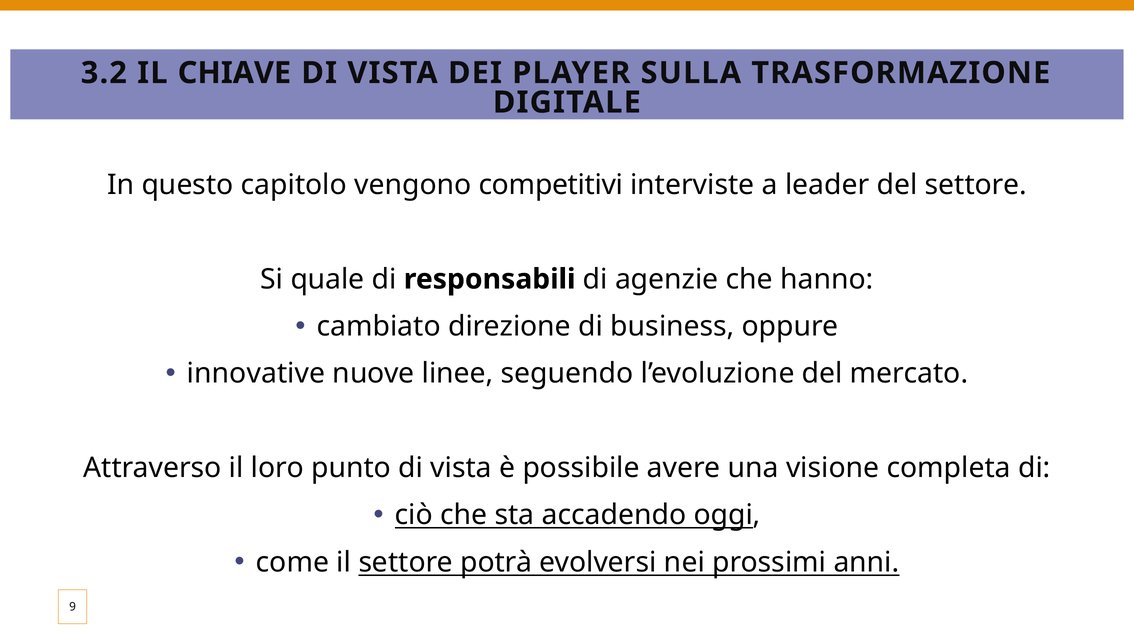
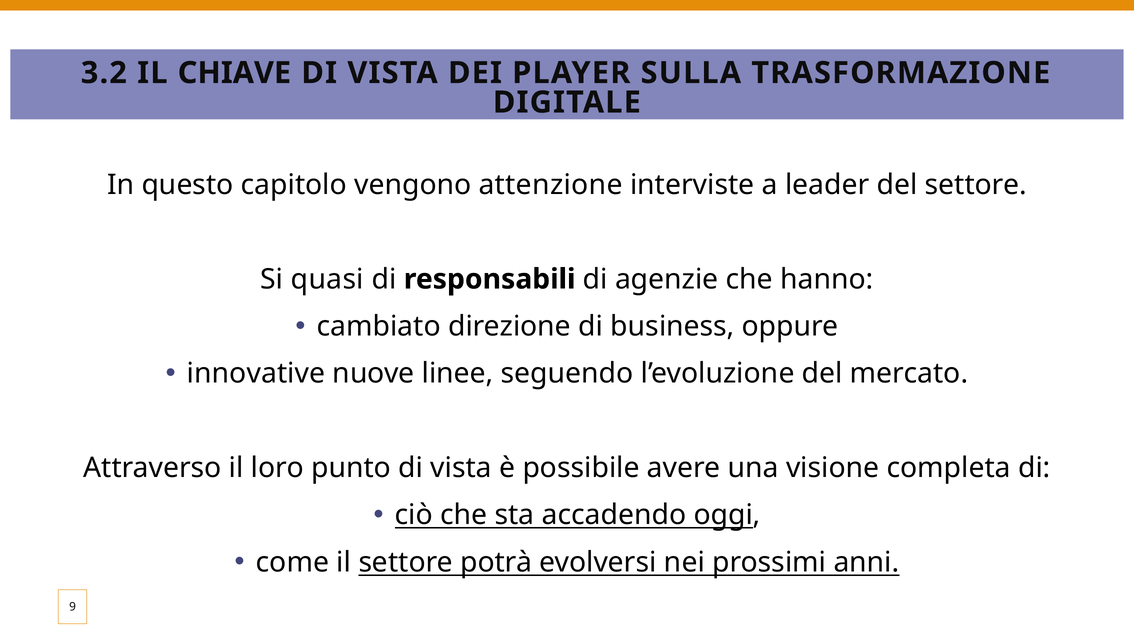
competitivi: competitivi -> attenzione (551, 185)
quale: quale -> quasi (327, 279)
